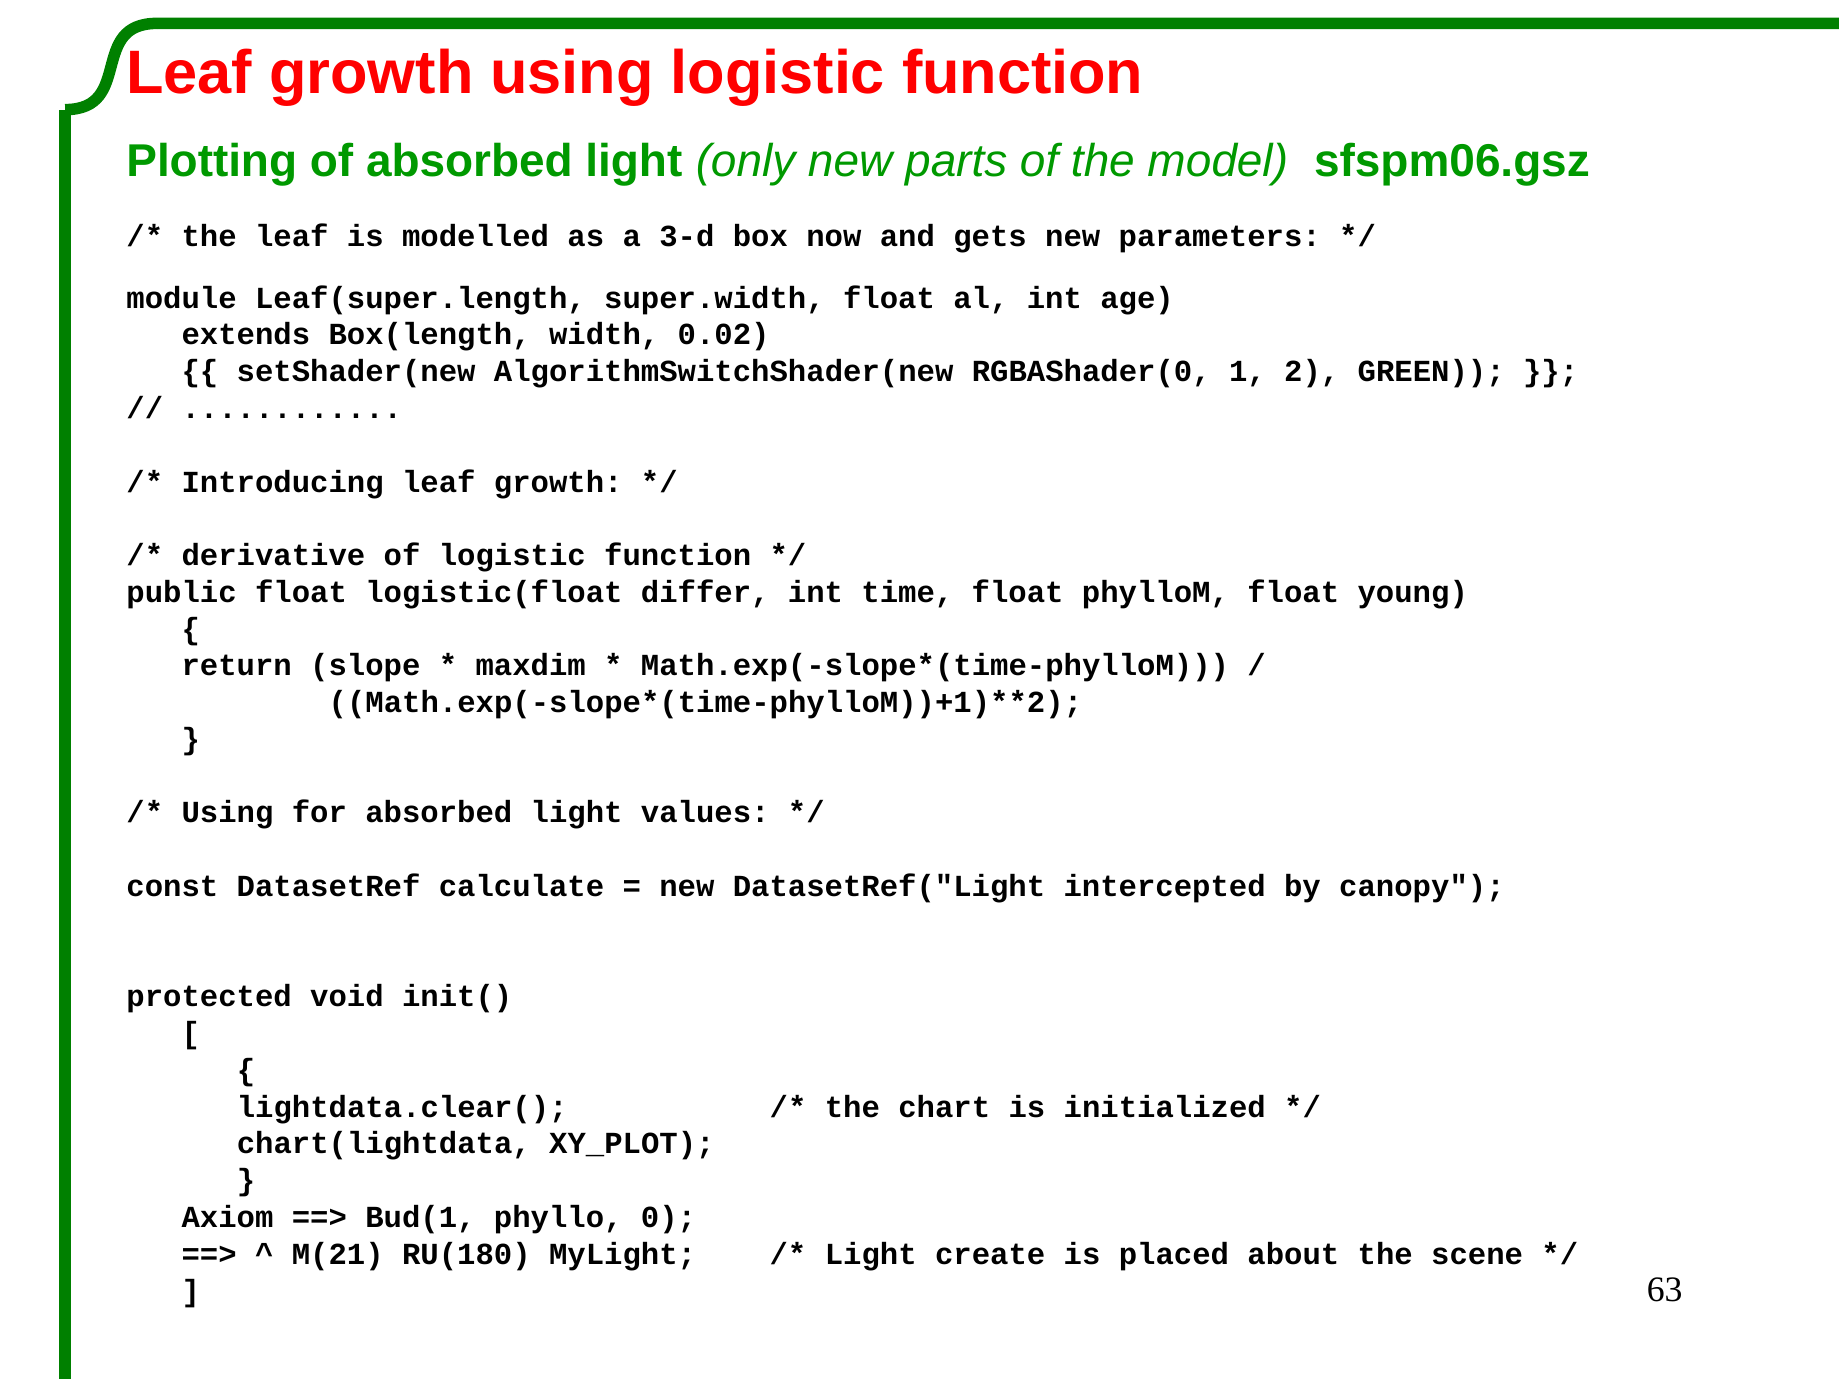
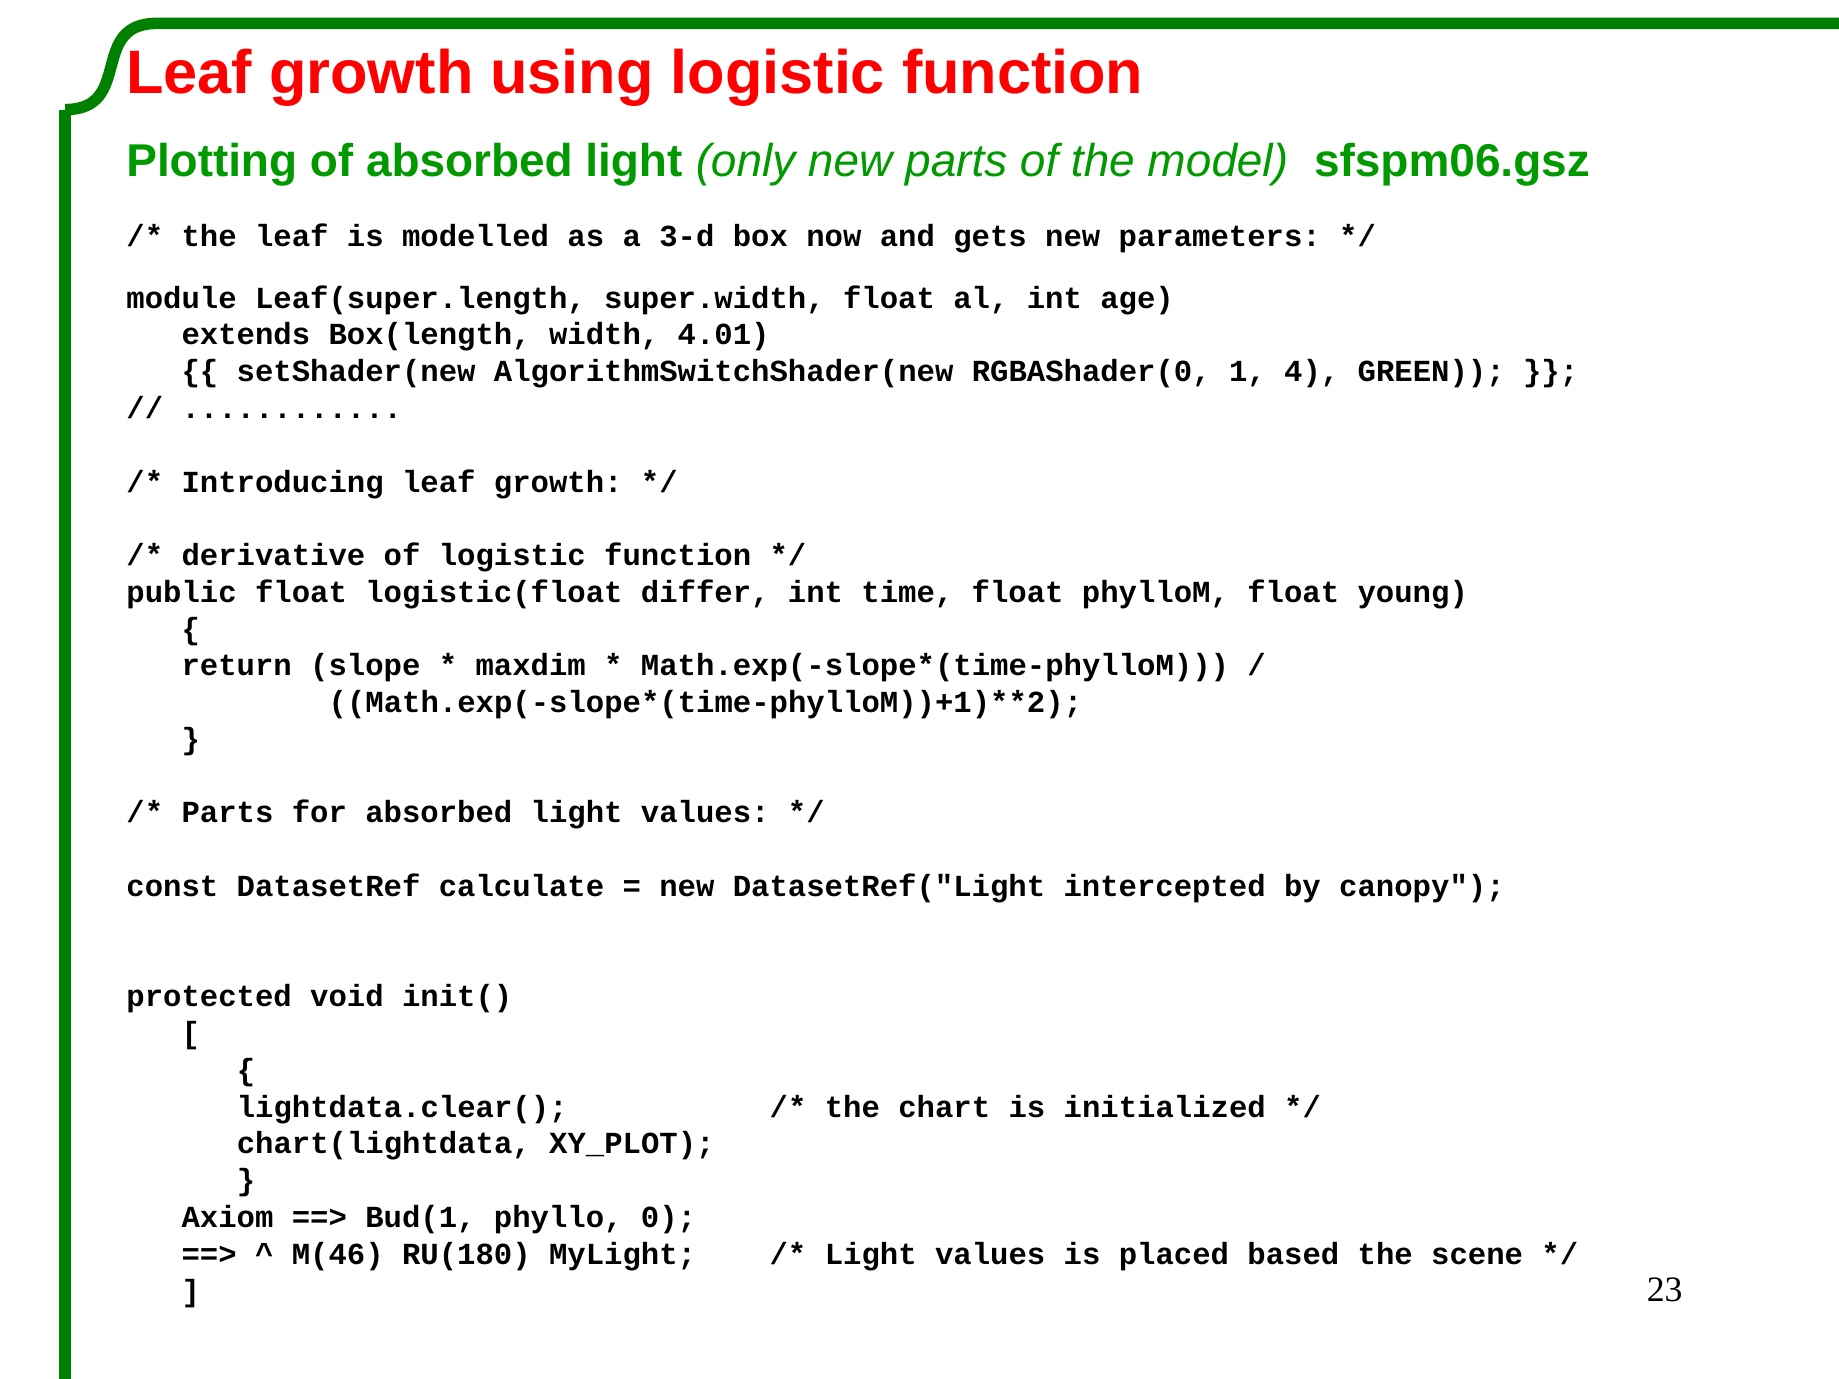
0.02: 0.02 -> 4.01 (724, 335)
2: 2 -> 4 (1312, 372)
Using: Using -> Parts (227, 813)
M(21: M(21 -> M(46 (338, 1254)
create: create -> values (990, 1254)
about: about -> based (1293, 1254)
63: 63 -> 23 (1665, 1290)
